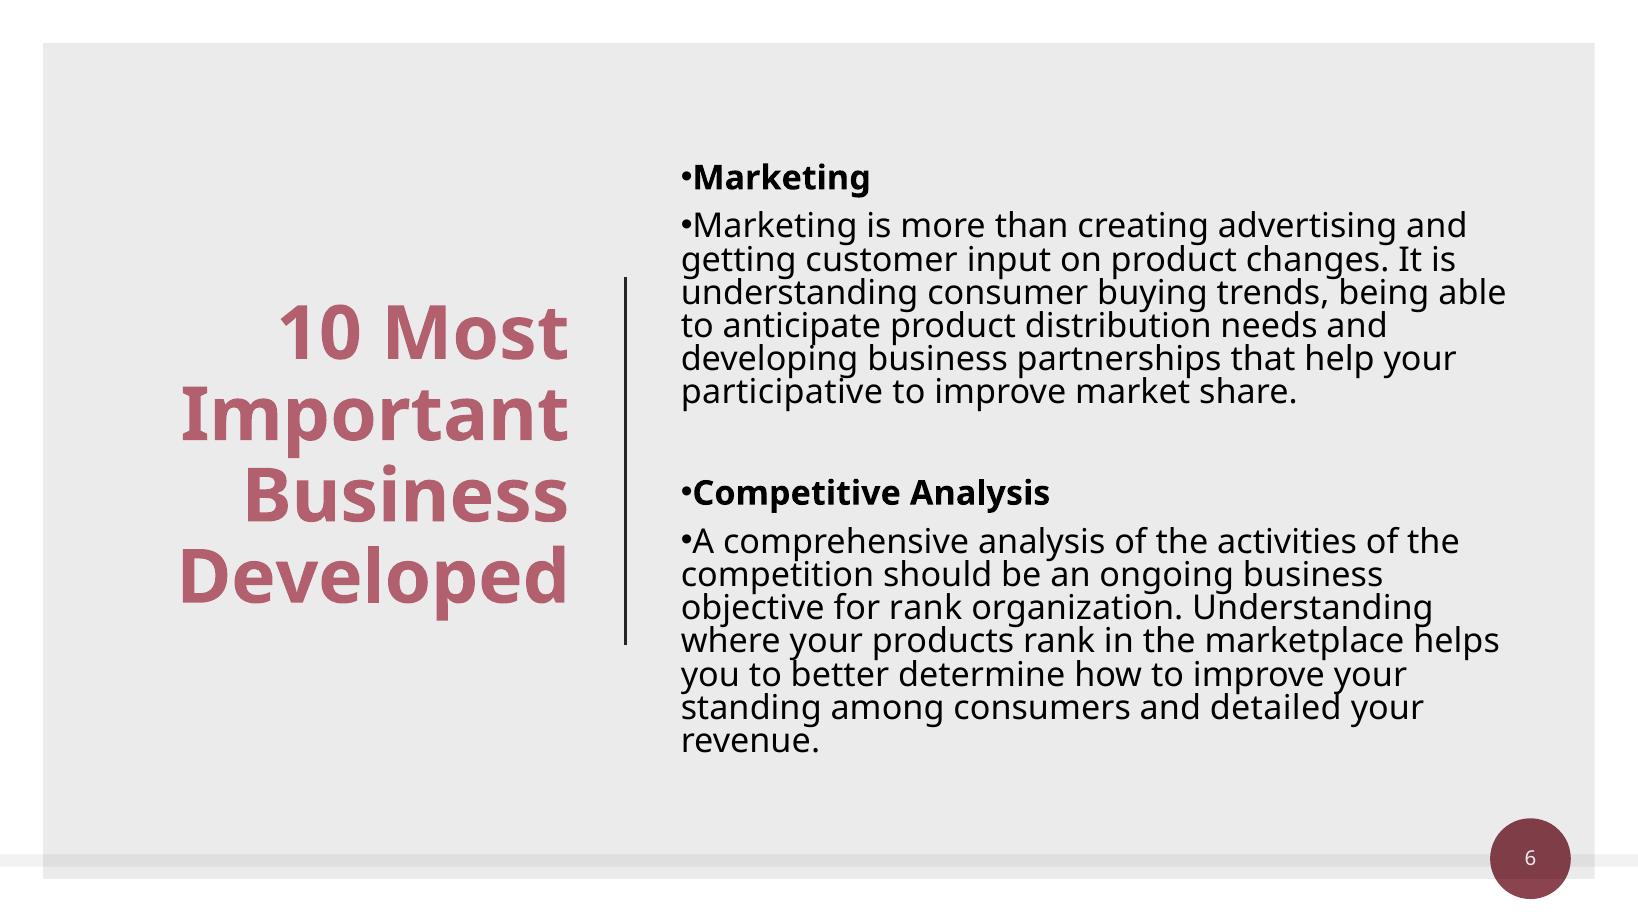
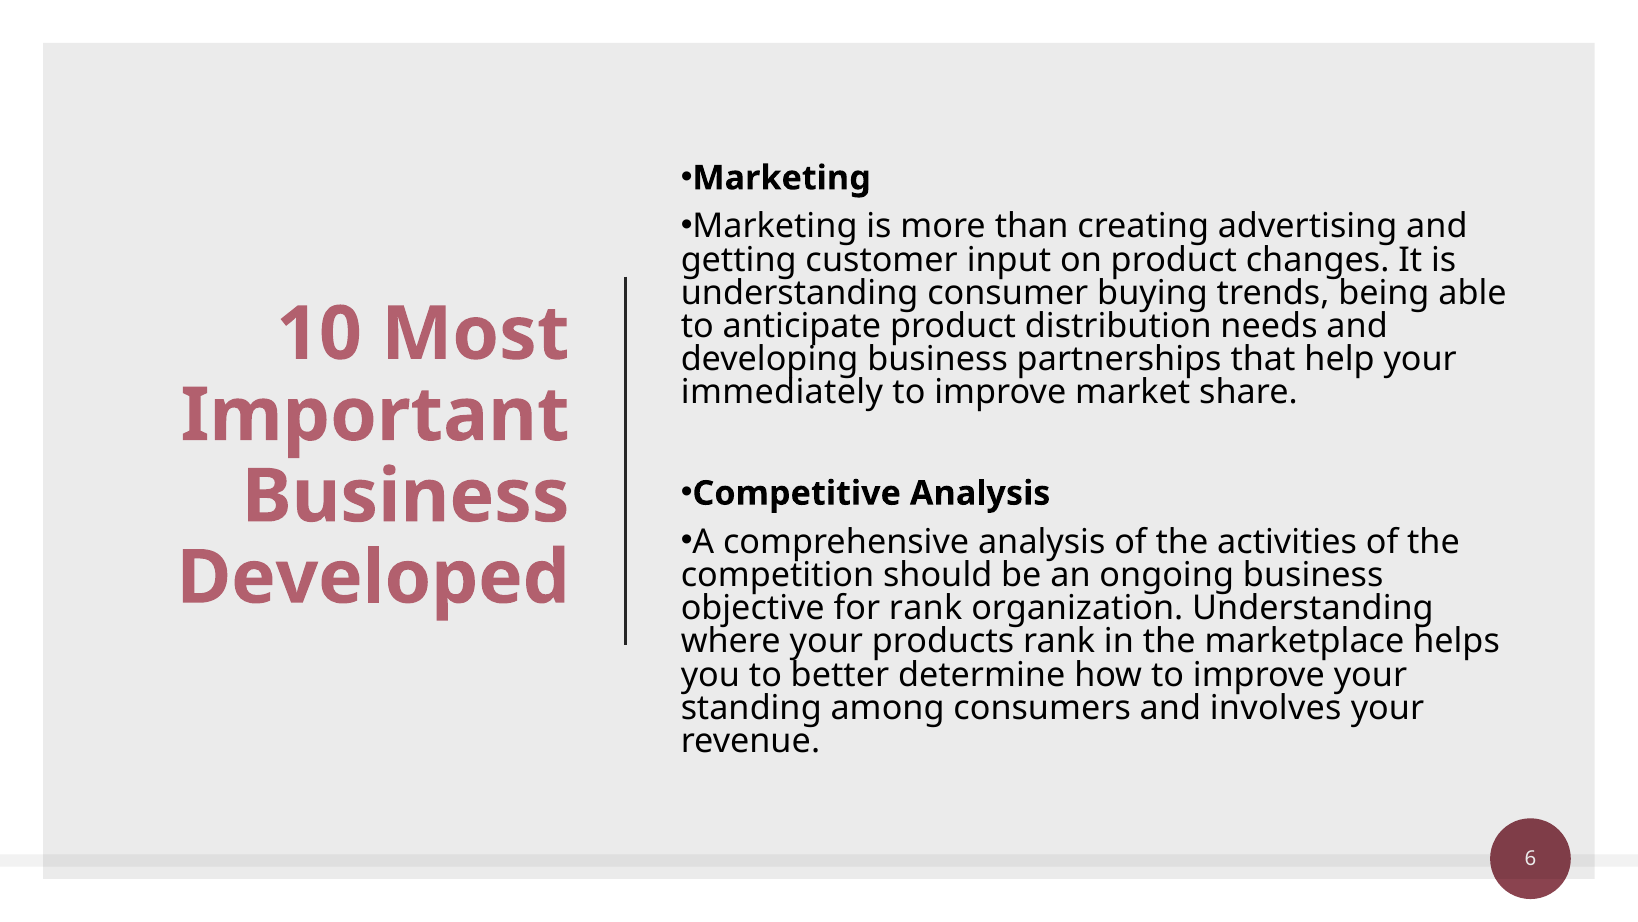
participative: participative -> immediately (782, 392)
detailed: detailed -> involves (1276, 707)
